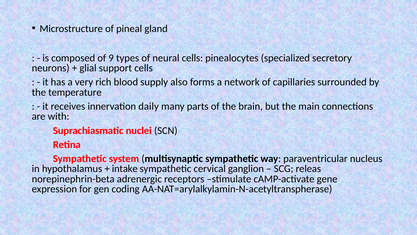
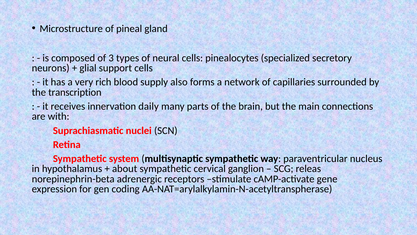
9: 9 -> 3 (111, 58)
temperature: temperature -> transcription (75, 92)
intake: intake -> about (125, 169)
